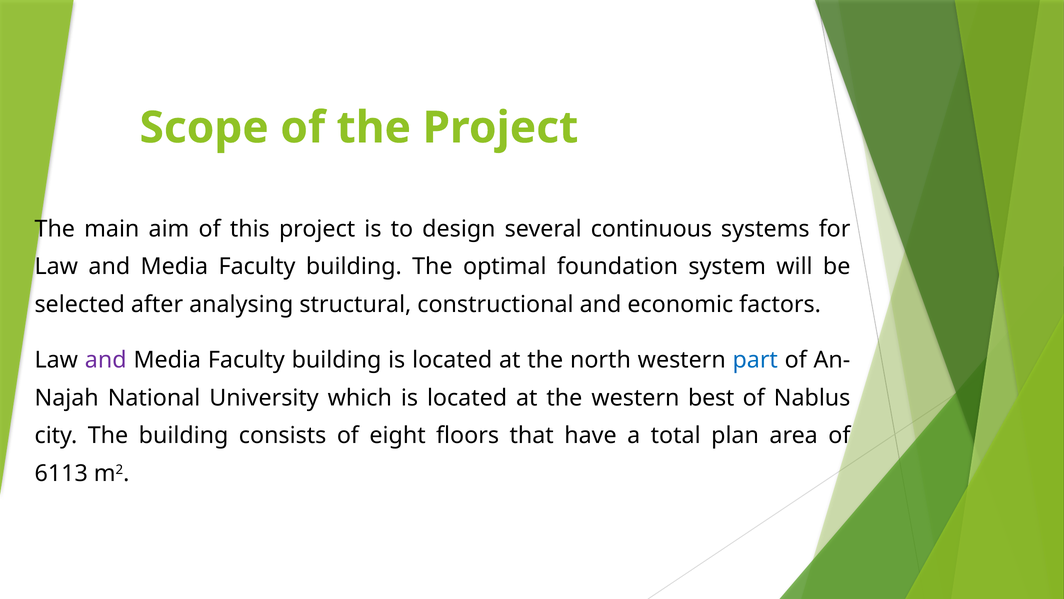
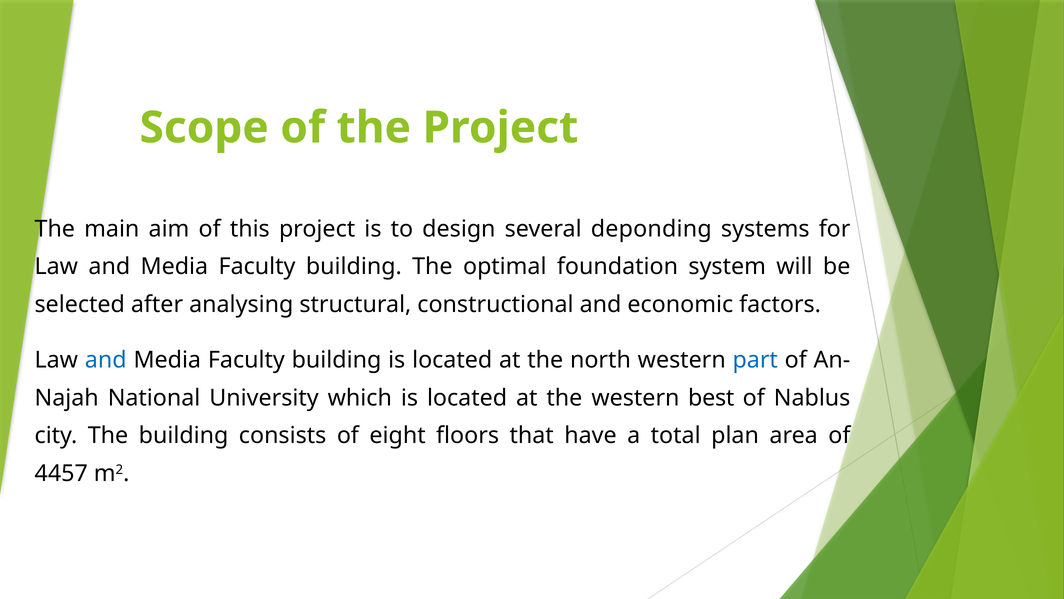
continuous: continuous -> deponding (651, 229)
and colour: purple -> blue (106, 360)
6113: 6113 -> 4457 (61, 473)
